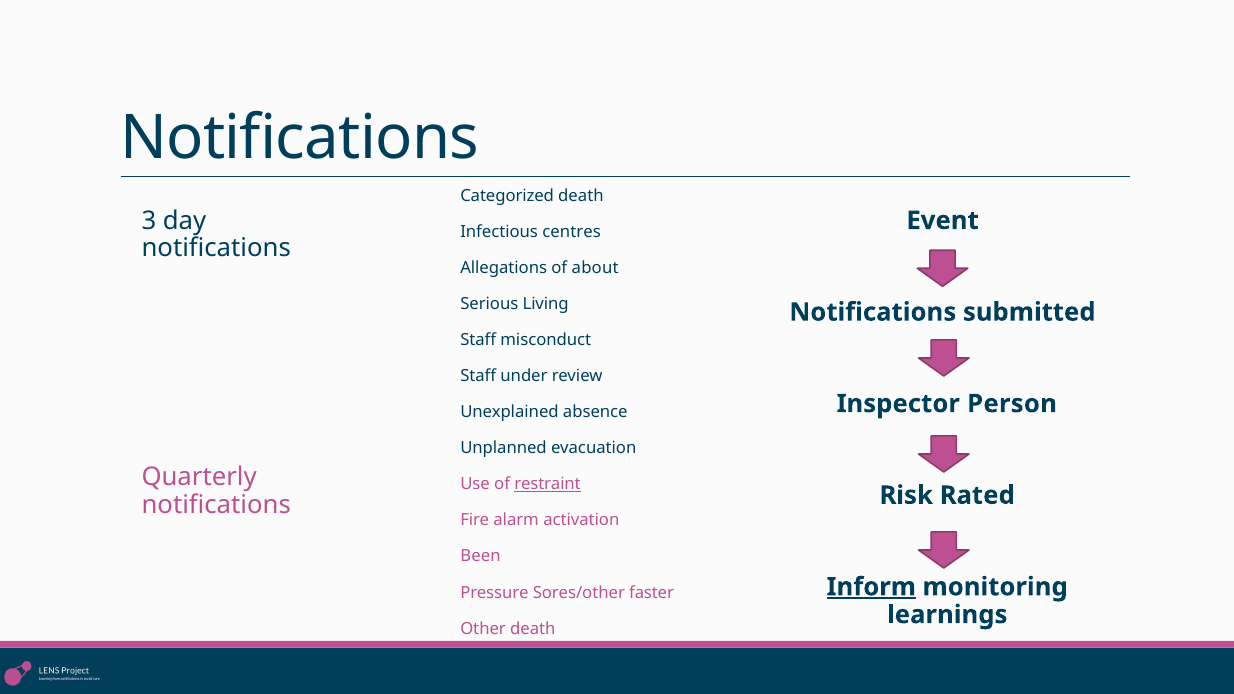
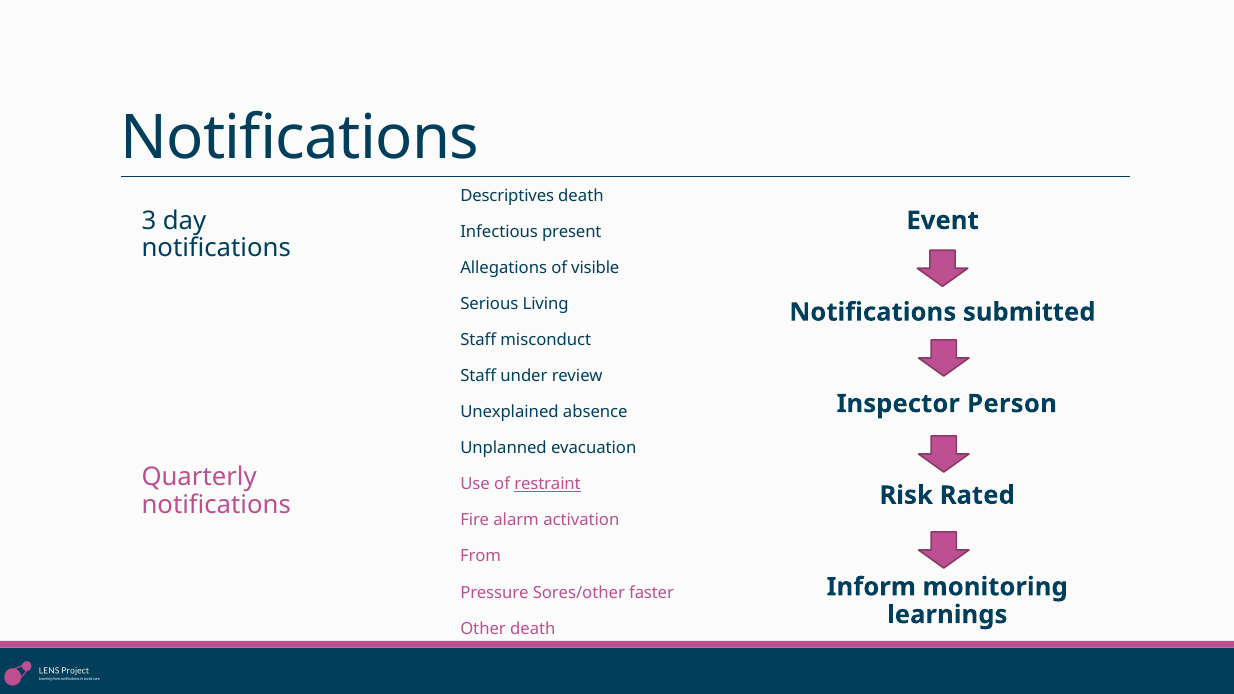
Categorized: Categorized -> Descriptives (507, 196)
centres: centres -> present (572, 232)
about: about -> visible (595, 268)
Been: Been -> From (481, 557)
Inform underline: present -> none (871, 587)
